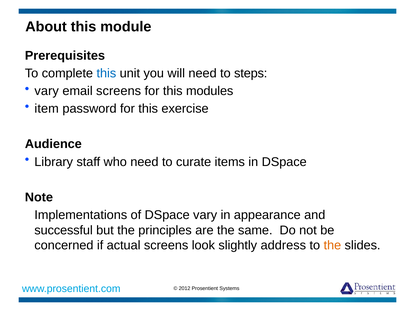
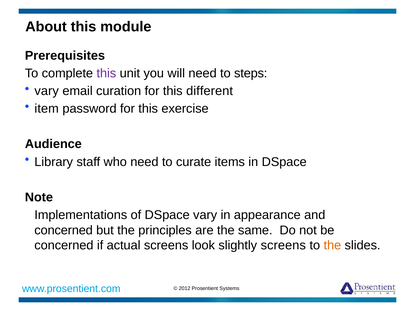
this colour: blue -> purple (106, 73)
email screens: screens -> curation (119, 91)
modules: modules -> different (210, 91)
successful: successful -> concerned (64, 230)
slightly address: address -> screens (283, 246)
